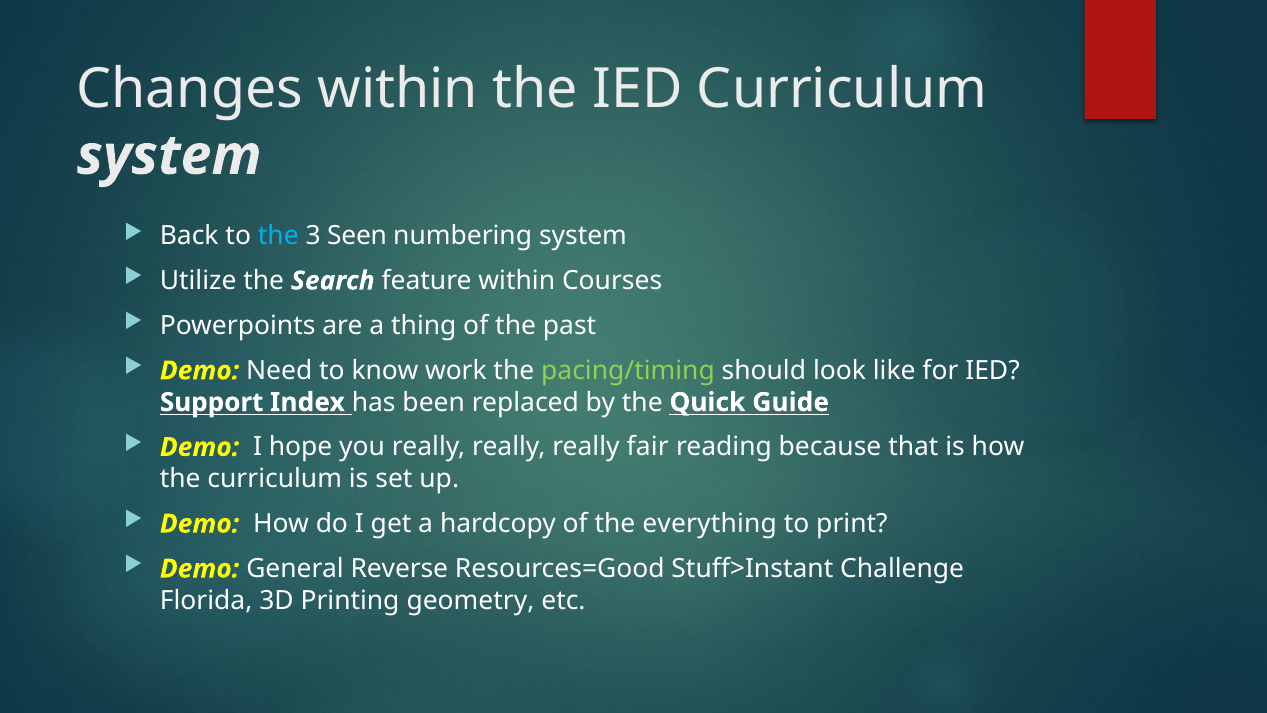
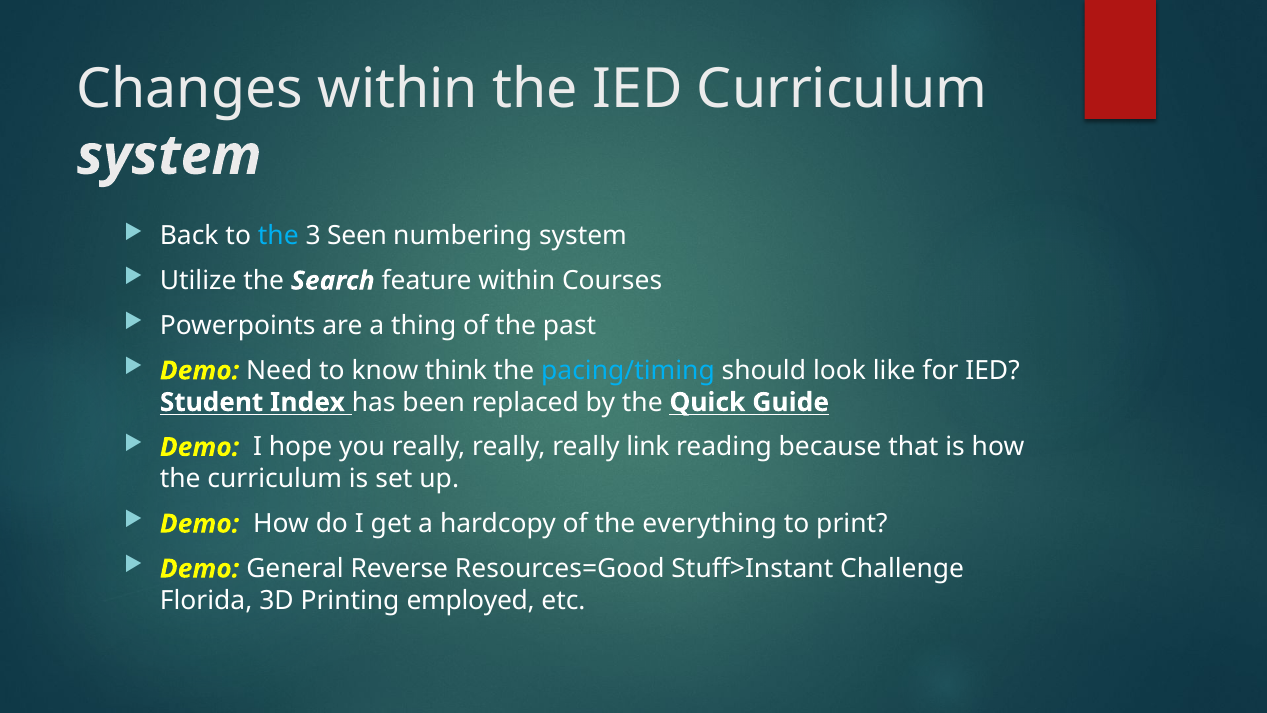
work: work -> think (456, 370)
pacing/timing colour: light green -> light blue (628, 370)
Support: Support -> Student (212, 402)
fair: fair -> link (648, 447)
geometry: geometry -> employed (471, 600)
